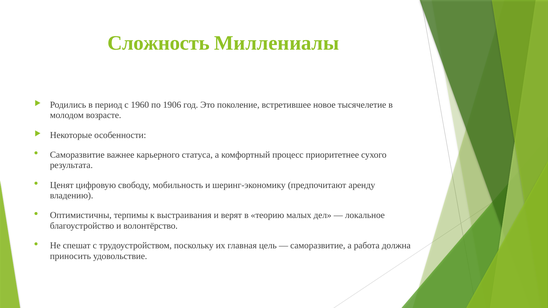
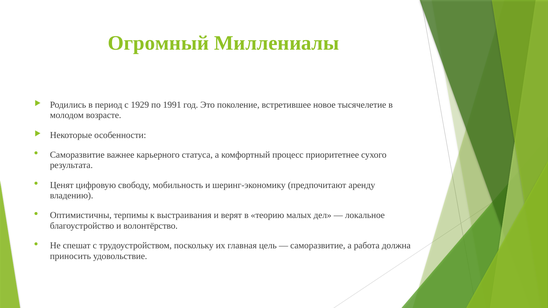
Сложность: Сложность -> Огромный (158, 43)
1960: 1960 -> 1929 (140, 105)
1906: 1906 -> 1991 (172, 105)
